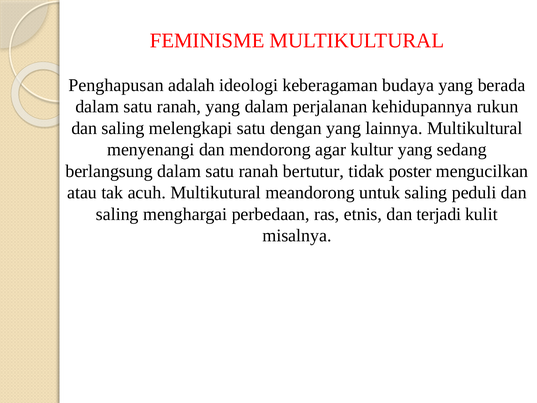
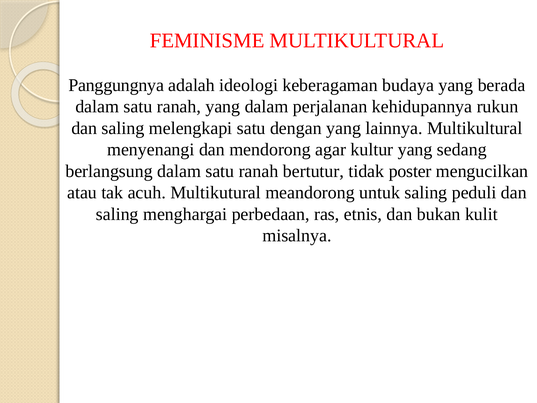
Penghapusan: Penghapusan -> Panggungnya (116, 85)
terjadi: terjadi -> bukan (439, 214)
